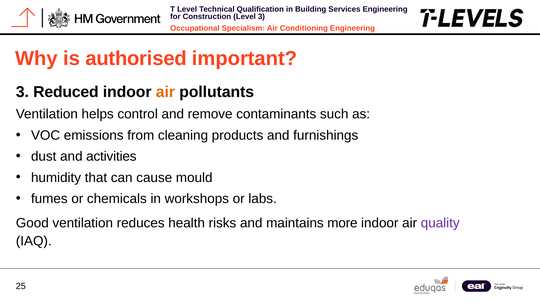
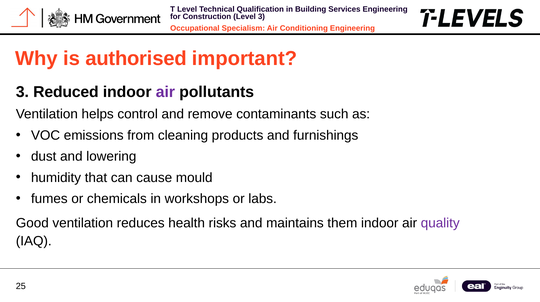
air colour: orange -> purple (165, 92)
activities: activities -> lowering (111, 156)
more: more -> them (342, 223)
